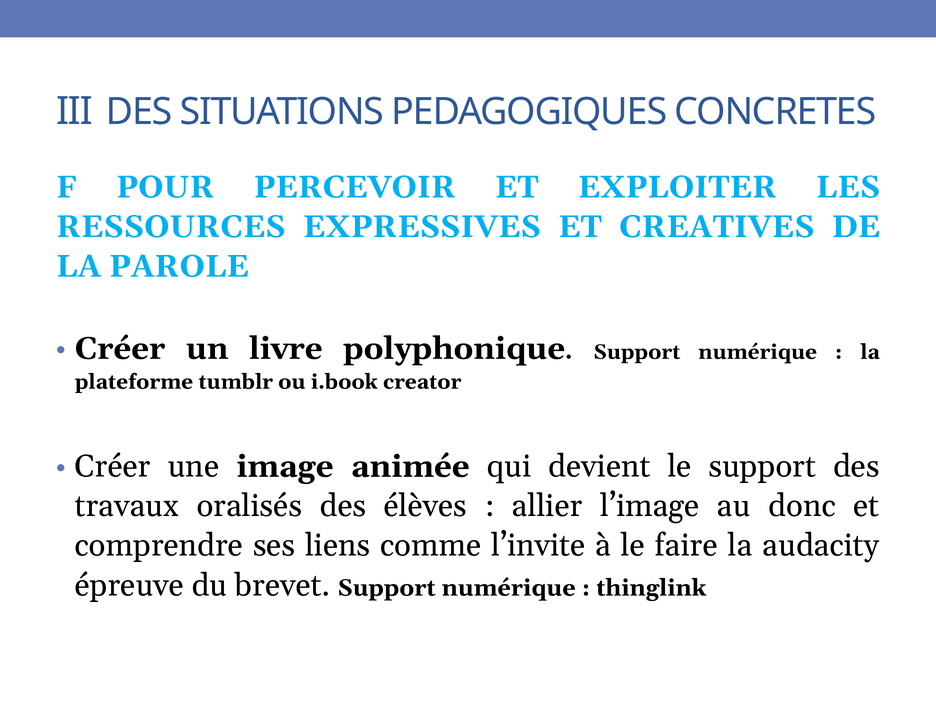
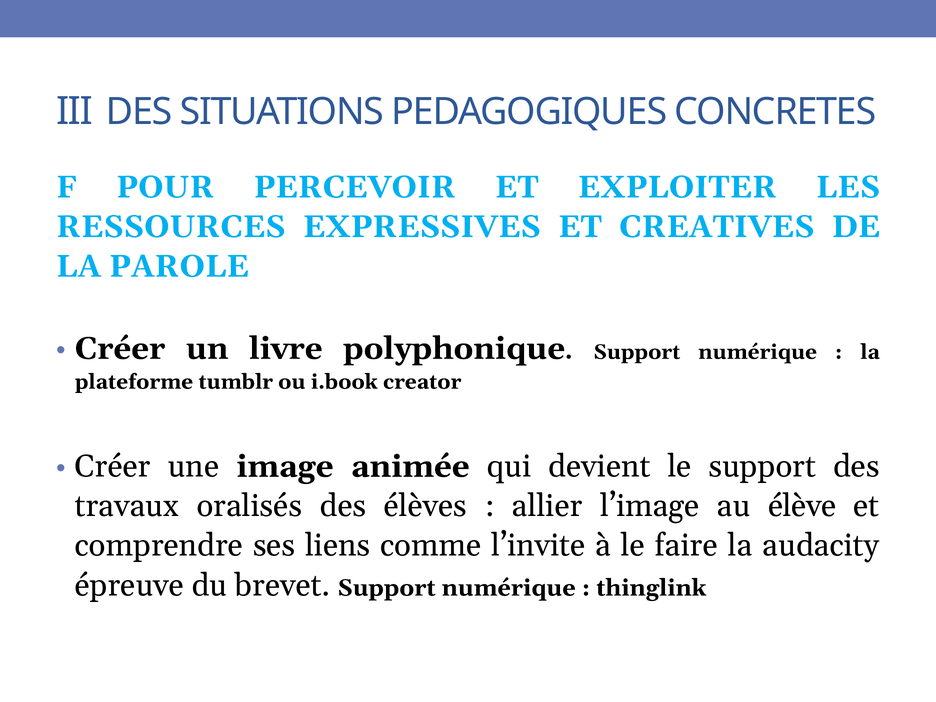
donc: donc -> élève (802, 506)
